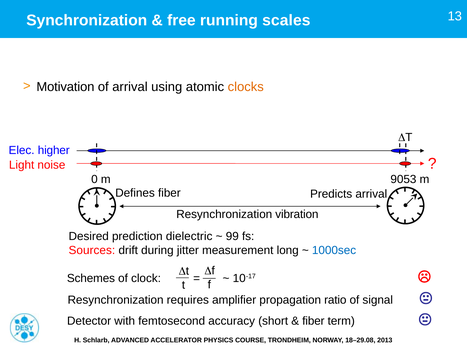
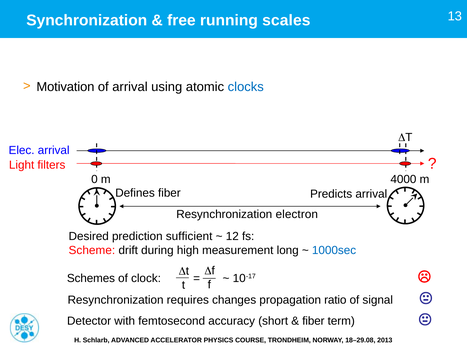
clocks colour: orange -> blue (246, 87)
Elec higher: higher -> arrival (54, 150)
noise: noise -> filters (51, 165)
9053: 9053 -> 4000 (403, 179)
vibration: vibration -> electron (297, 214)
dielectric: dielectric -> sufficient (189, 237)
99: 99 -> 12 (232, 237)
Sources: Sources -> Scheme (92, 251)
jitter: jitter -> high (188, 251)
amplifier: amplifier -> changes (234, 300)
